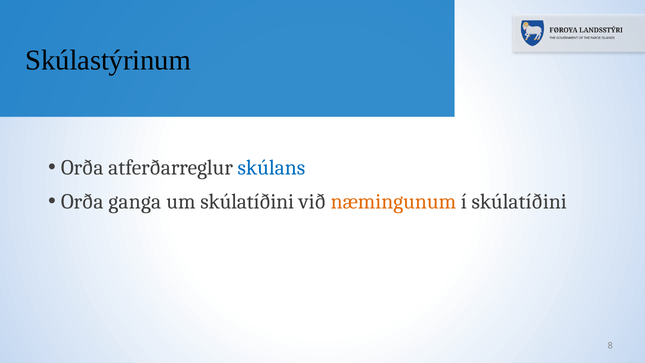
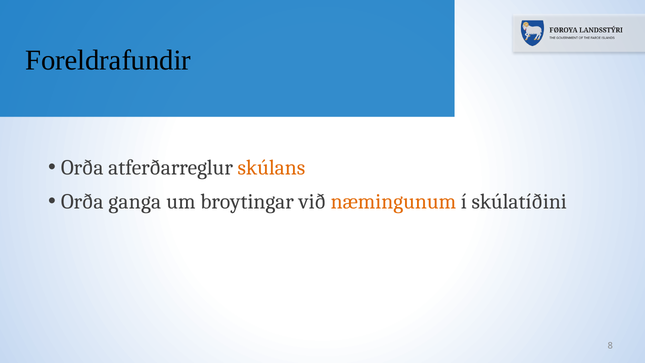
Skúlastýrinum: Skúlastýrinum -> Foreldrafundir (108, 60)
skúlans colour: blue -> orange (271, 168)
um skúlatíðini: skúlatíðini -> broytingar (247, 202)
